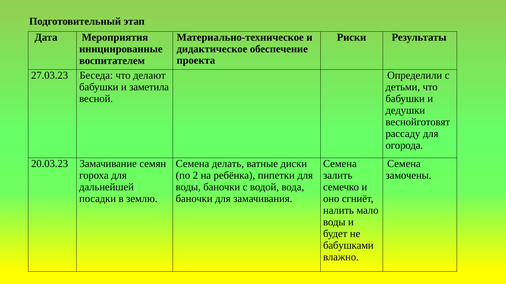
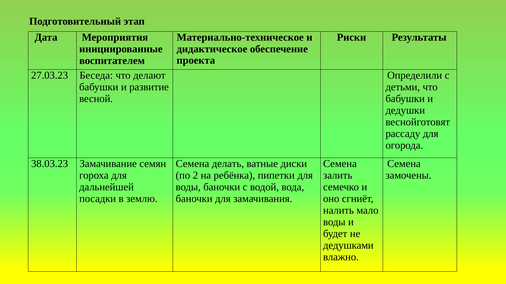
заметила: заметила -> развитие (149, 87)
20.03.23: 20.03.23 -> 38.03.23 (50, 164)
бабушками: бабушками -> дедушками (348, 246)
